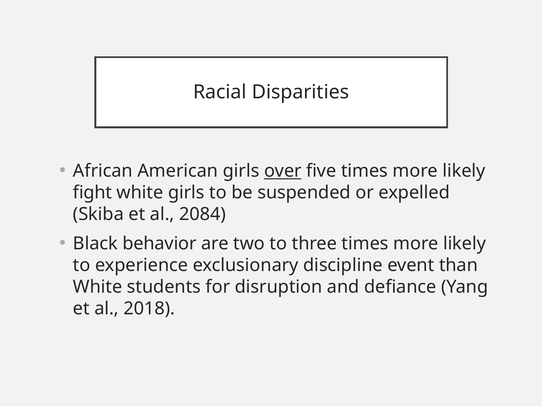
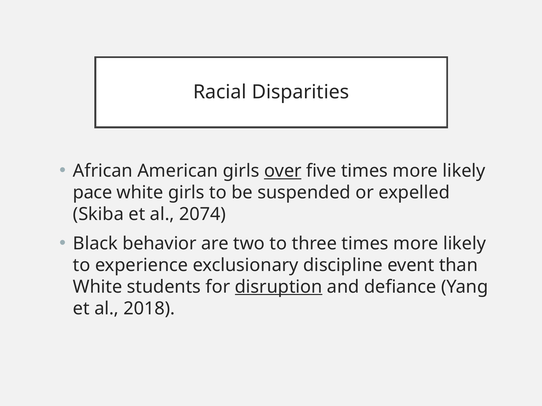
fight: fight -> pace (93, 193)
2084: 2084 -> 2074 (202, 215)
disruption underline: none -> present (279, 287)
